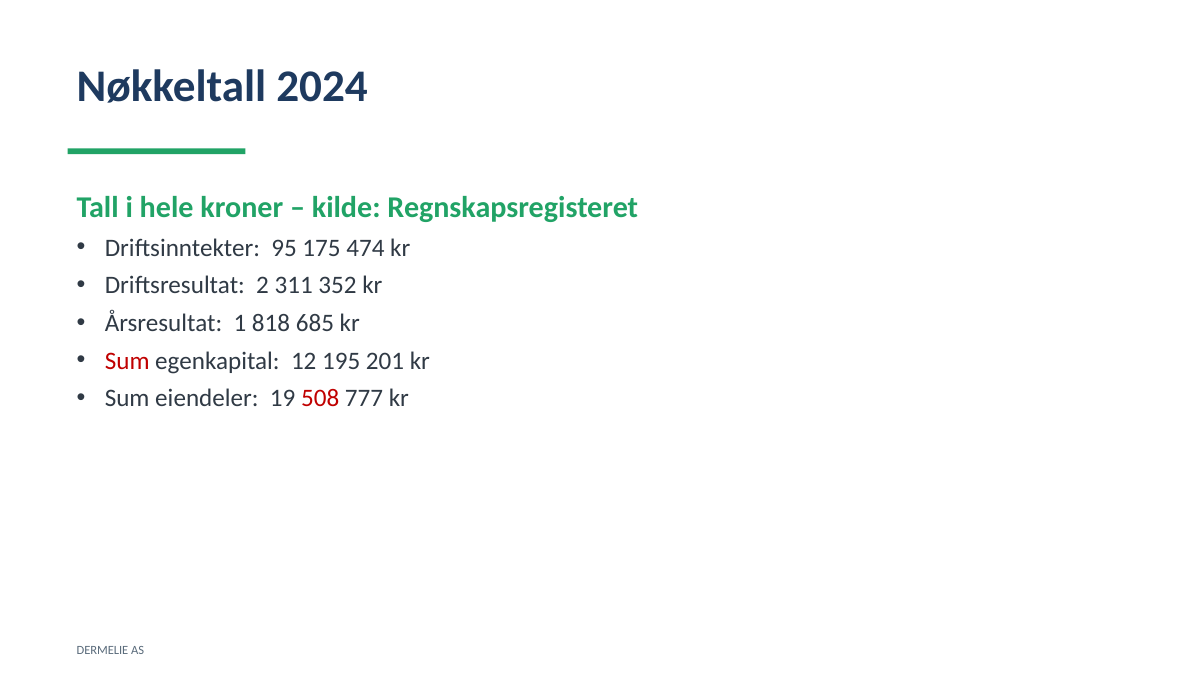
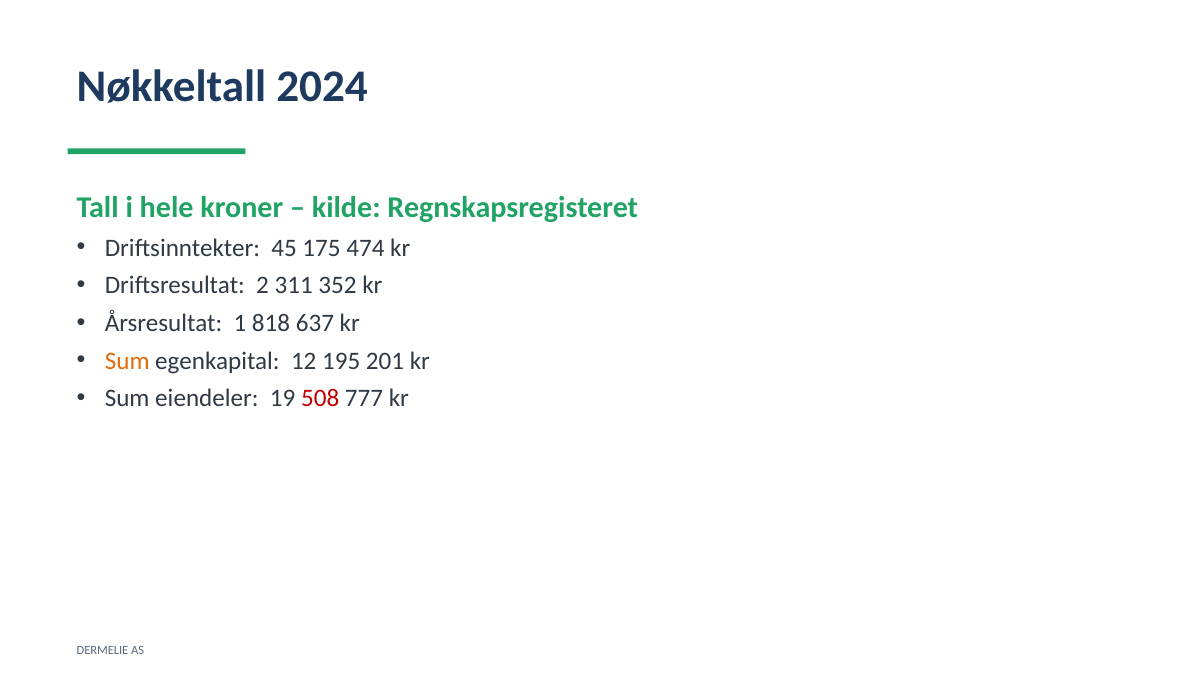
95: 95 -> 45 (284, 248)
685: 685 -> 637 (315, 323)
Sum colour: red -> orange (127, 361)
